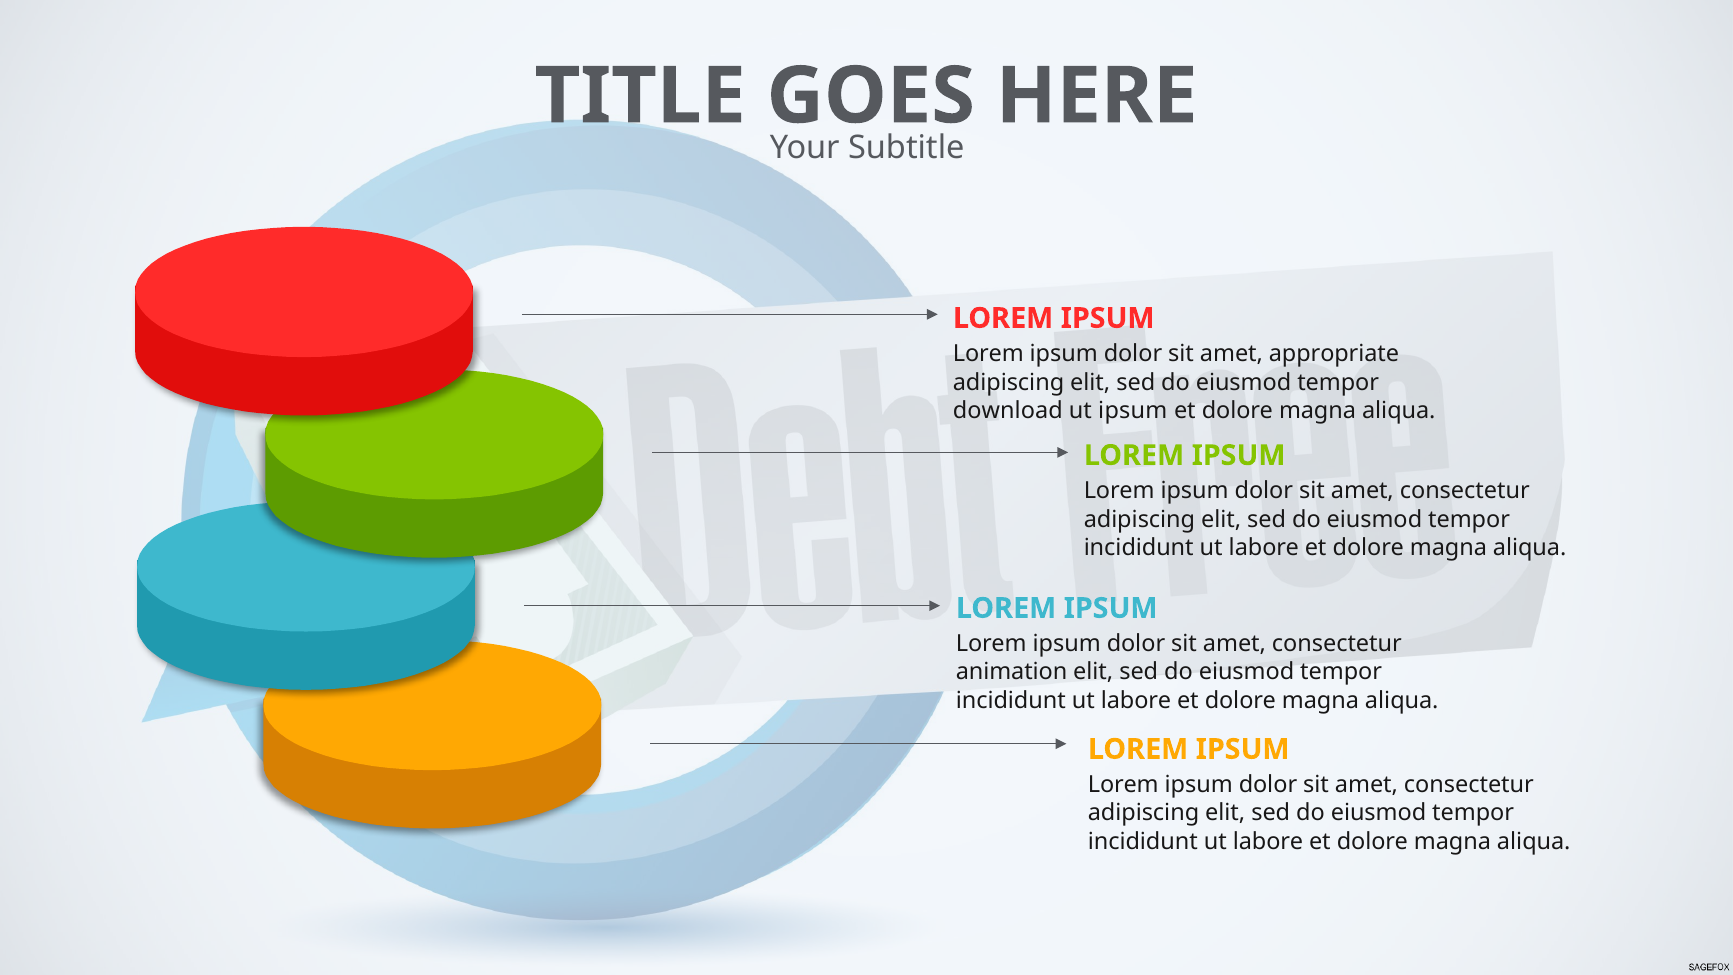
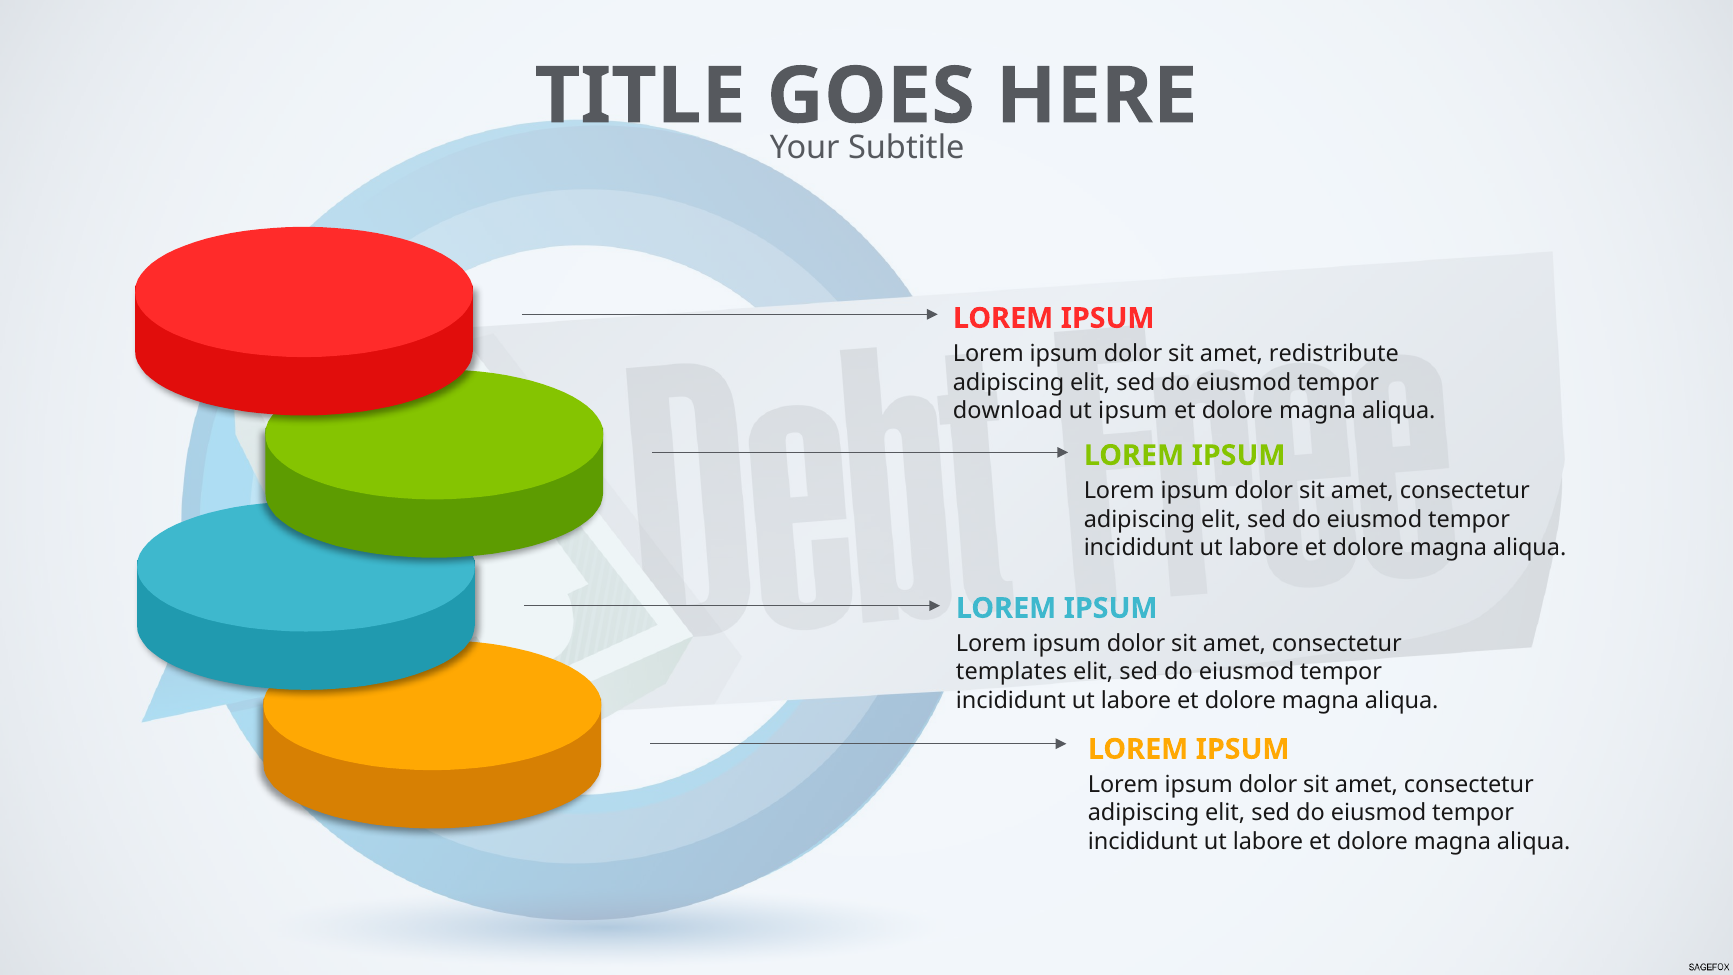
appropriate: appropriate -> redistribute (1334, 354)
animation: animation -> templates (1011, 672)
